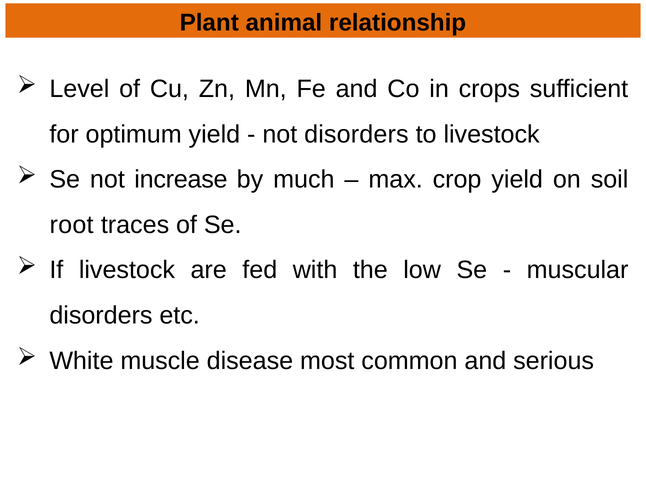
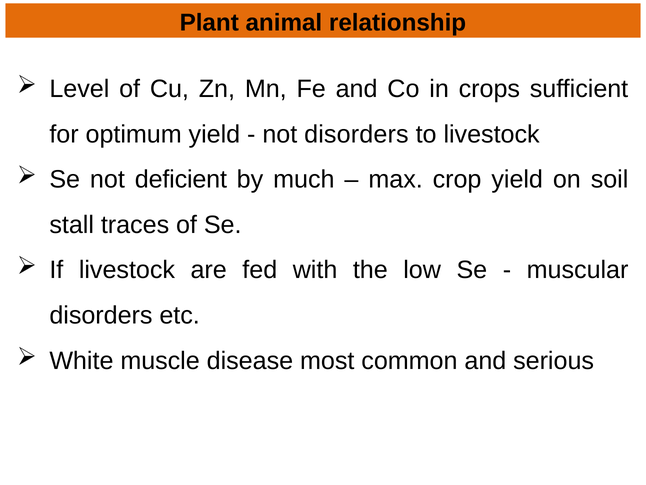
increase: increase -> deficient (181, 179)
root: root -> stall (72, 225)
